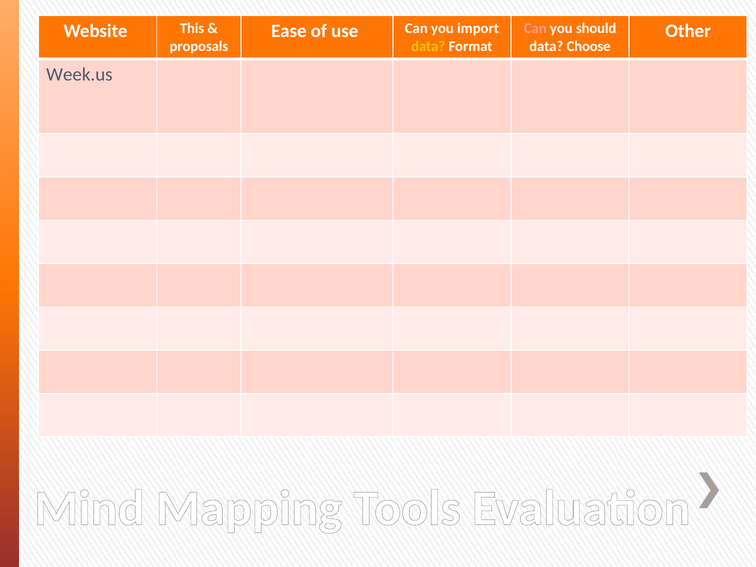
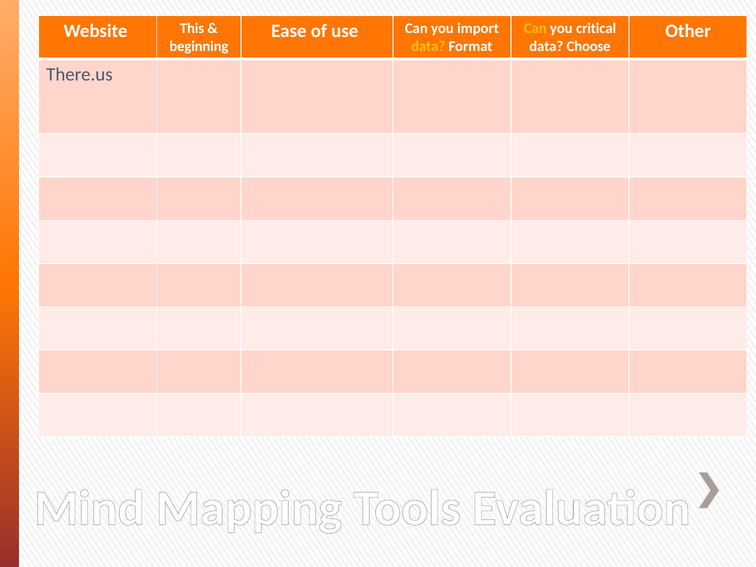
Can colour: pink -> yellow (535, 29)
should: should -> critical (596, 29)
proposals: proposals -> beginning (199, 46)
Week.us: Week.us -> There.us (79, 75)
